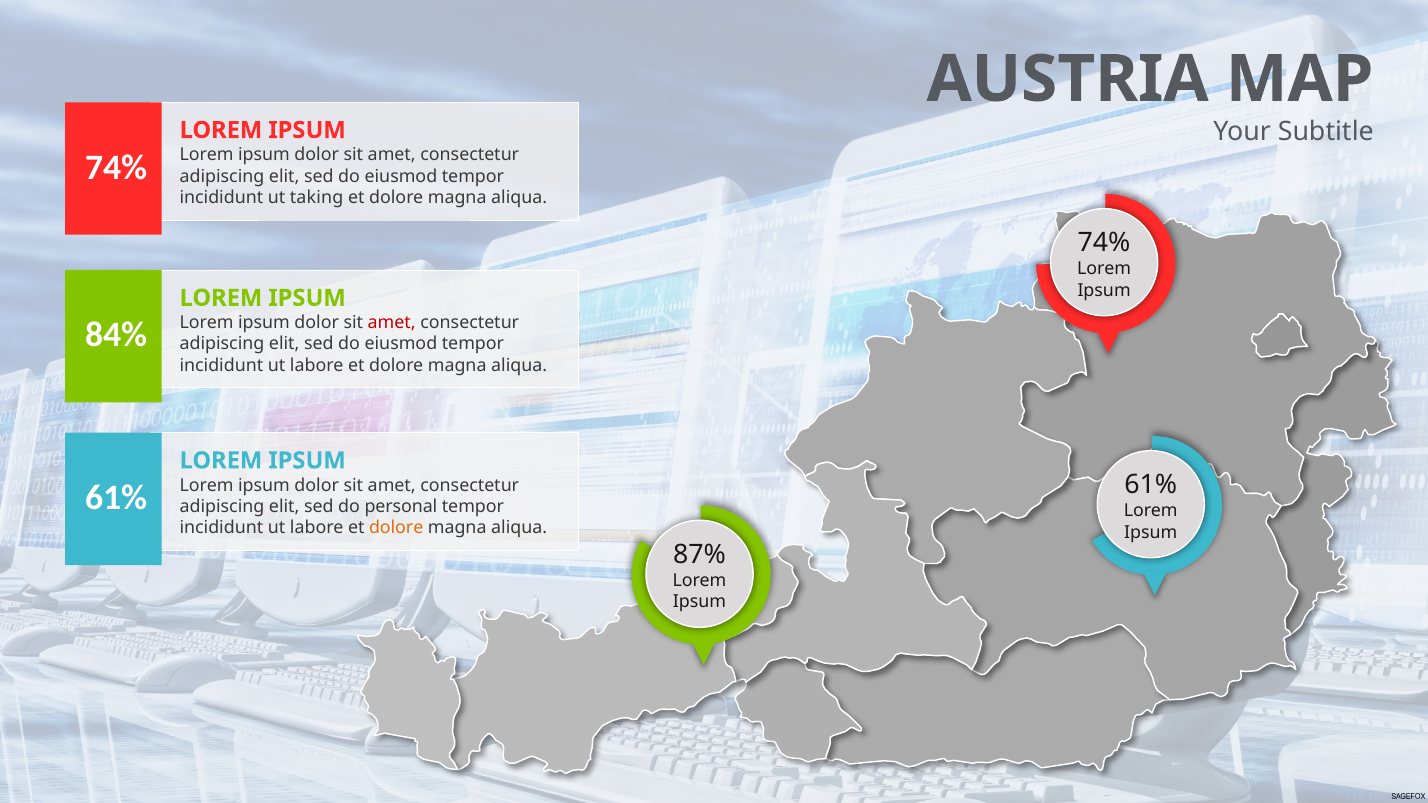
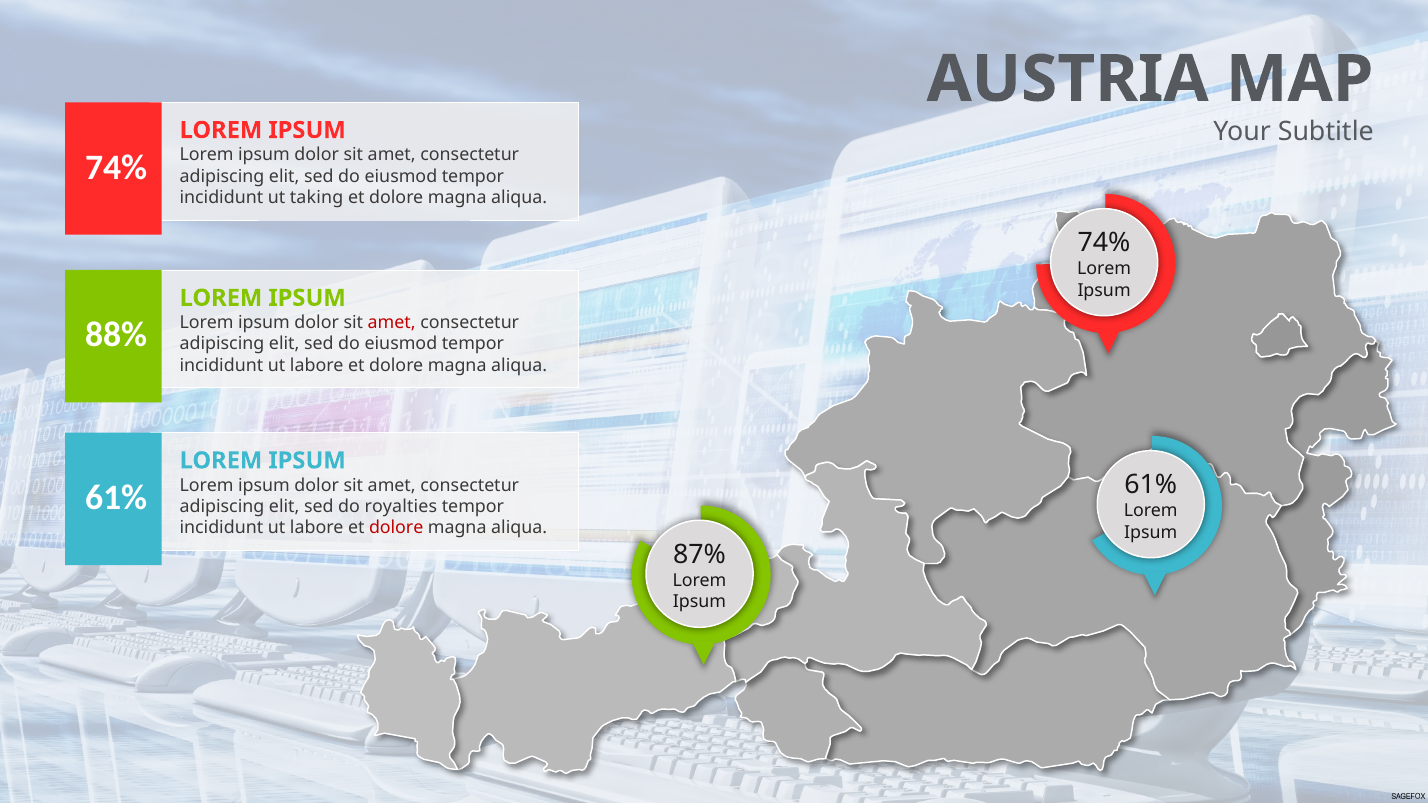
84%: 84% -> 88% (116, 335)
personal: personal -> royalties (401, 507)
dolore colour: orange -> red (396, 528)
